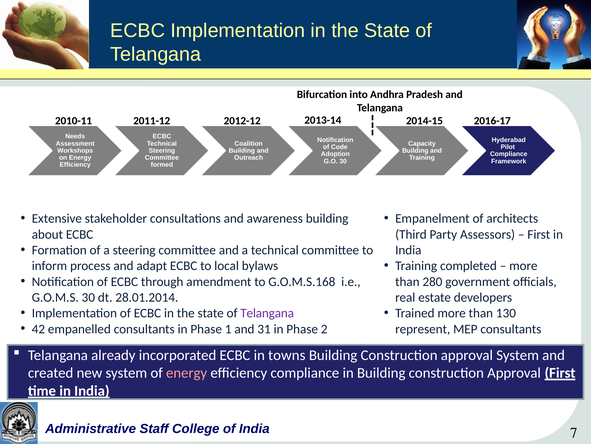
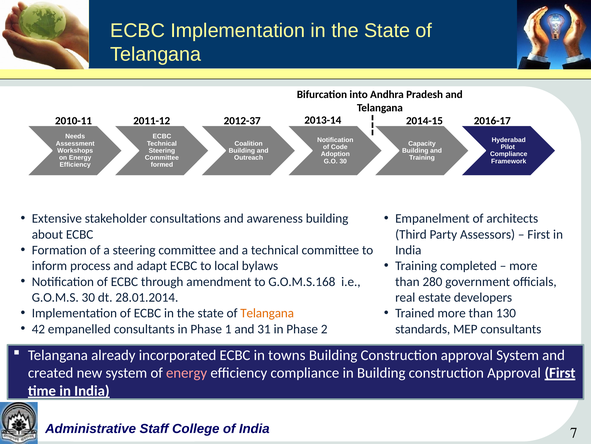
2012-12: 2012-12 -> 2012-37 (242, 121)
Telangana colour: purple -> orange (267, 313)
represent: represent -> standards (423, 328)
